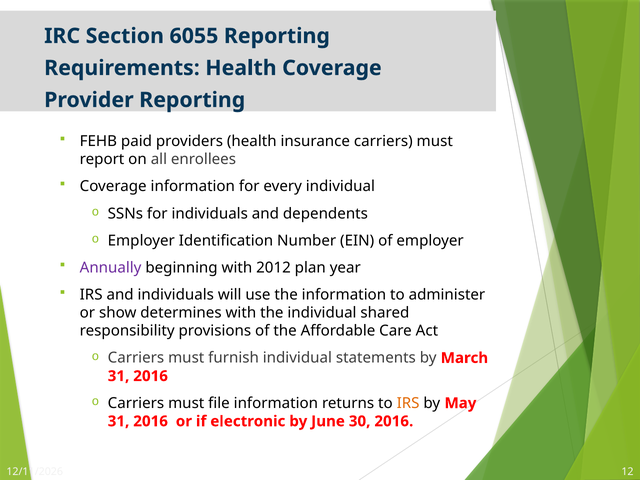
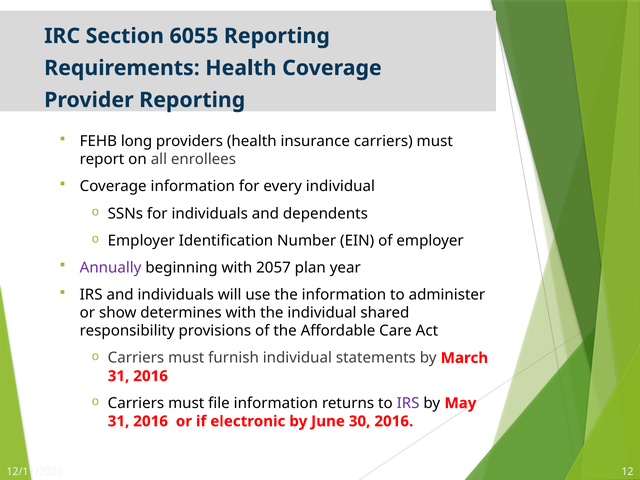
paid: paid -> long (137, 141)
2012: 2012 -> 2057 (274, 268)
IRS colour: orange -> purple (408, 403)
